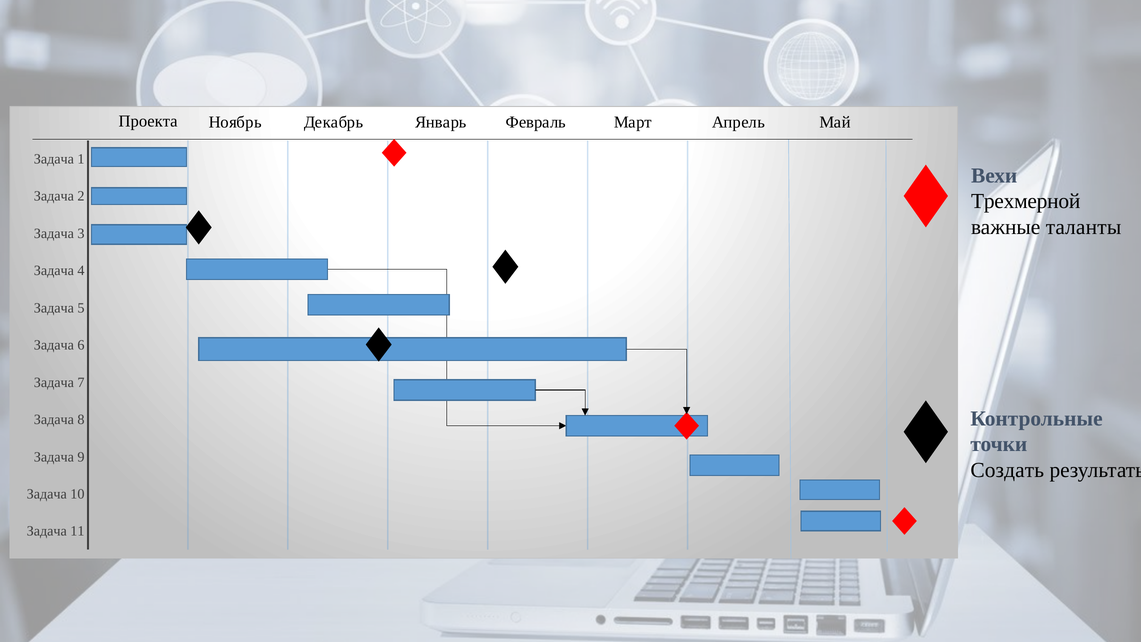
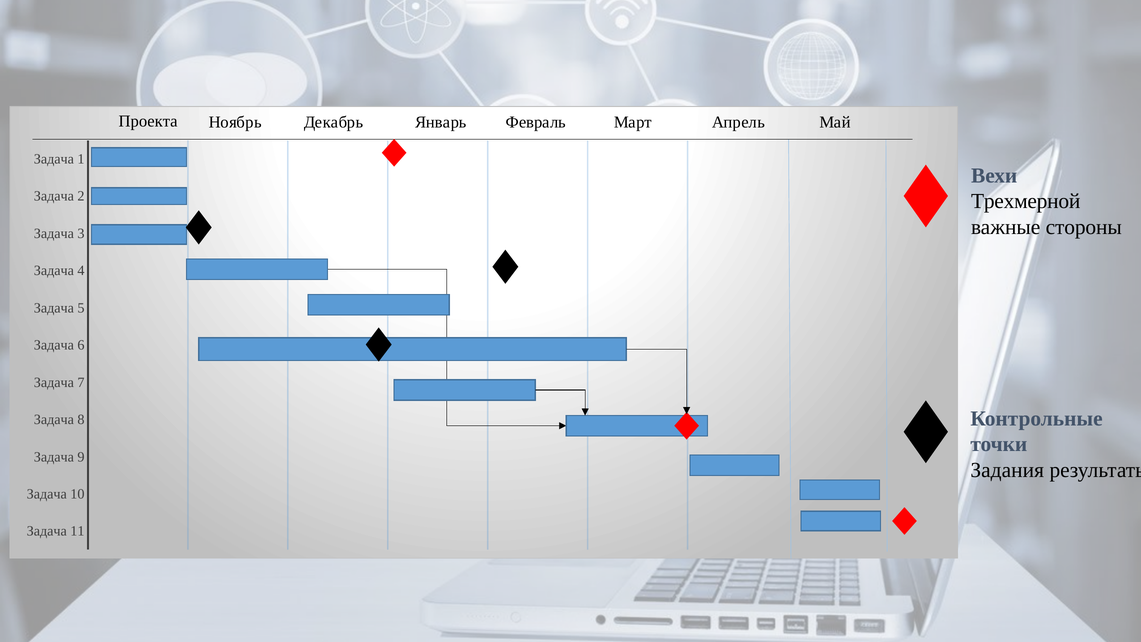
таланты: таланты -> стороны (1084, 227)
Создать: Создать -> Задания (1007, 470)
